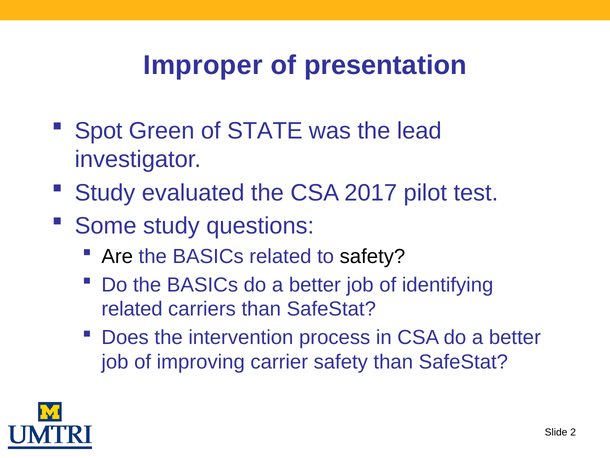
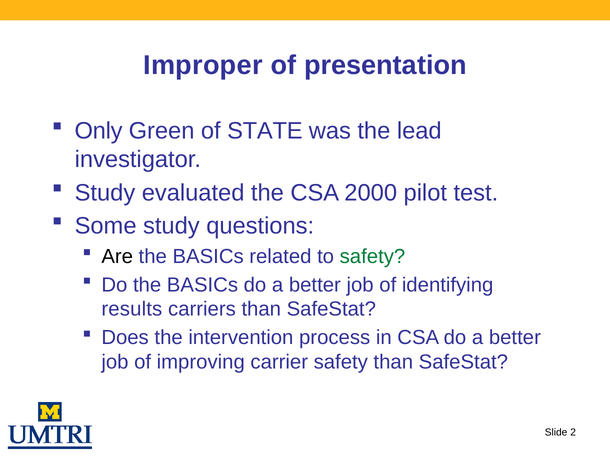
Spot: Spot -> Only (99, 131)
2017: 2017 -> 2000 (371, 193)
safety colour: black -> green (372, 256)
related: related -> results (132, 309)
